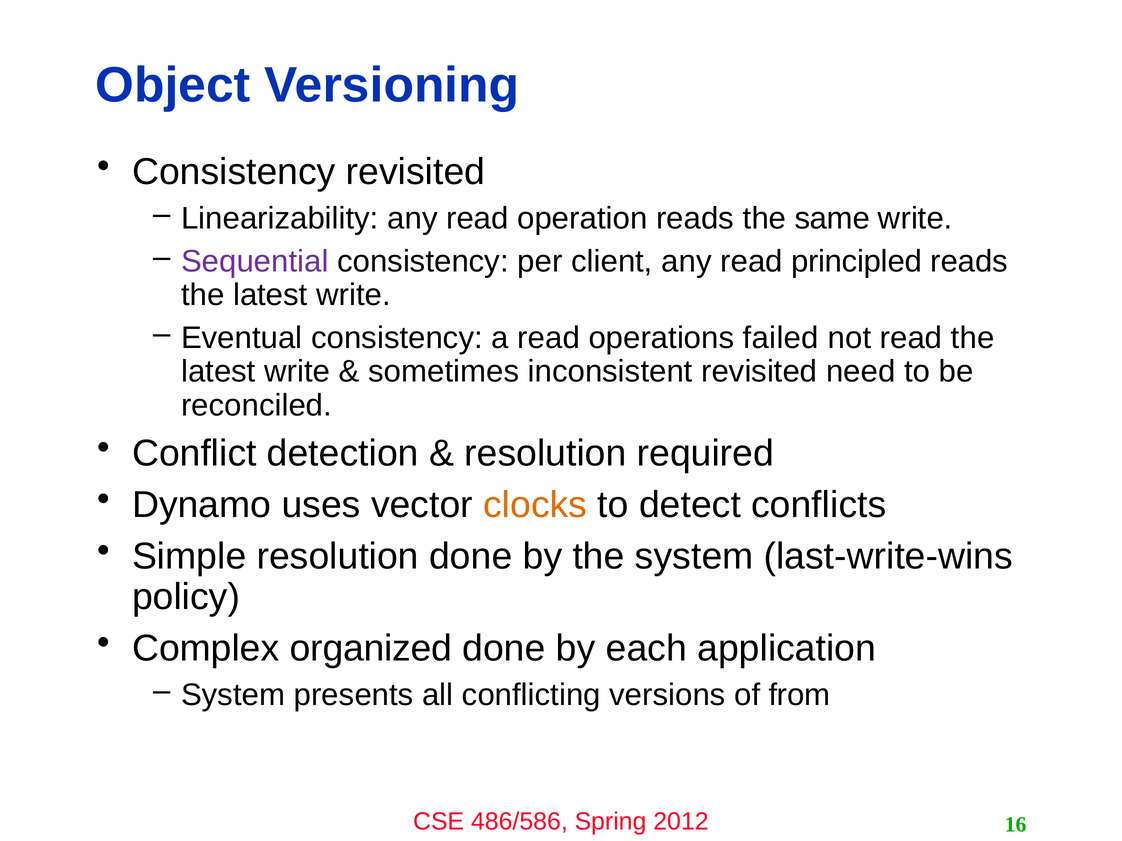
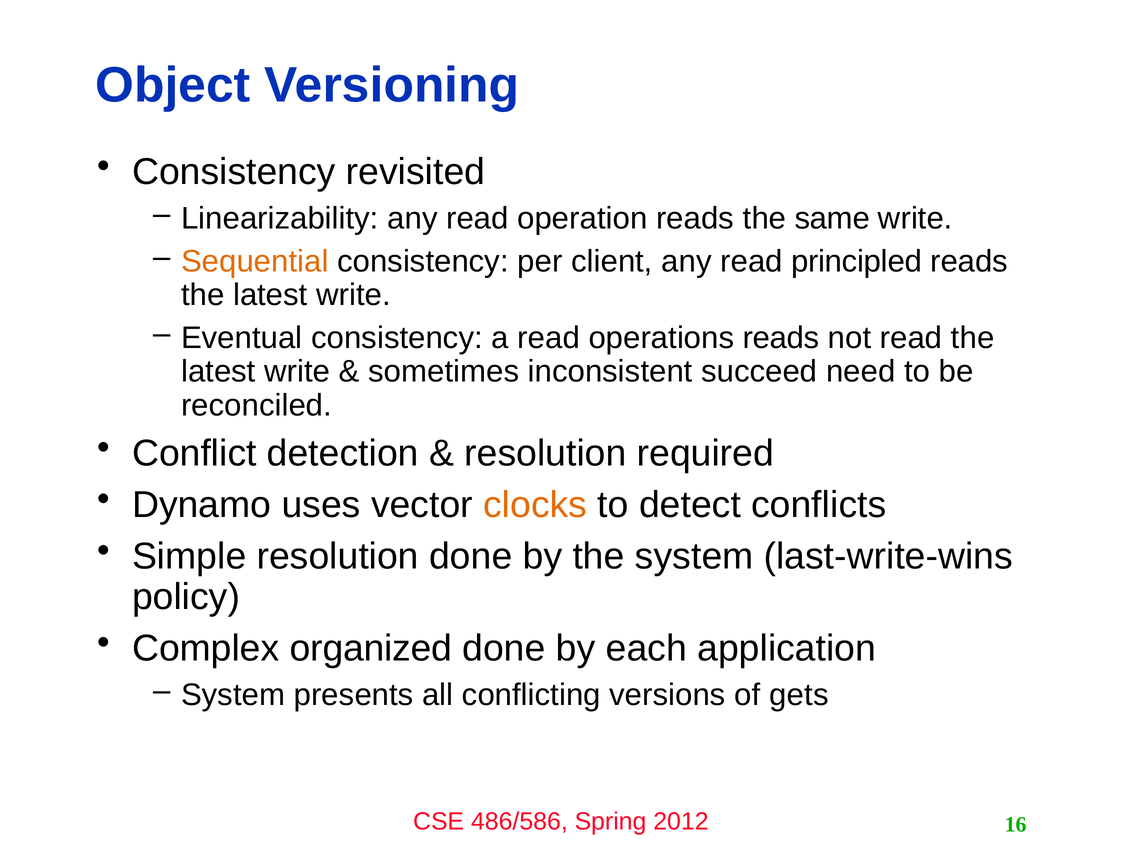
Sequential colour: purple -> orange (255, 262)
operations failed: failed -> reads (781, 338)
inconsistent revisited: revisited -> succeed (759, 372)
from: from -> gets (799, 695)
